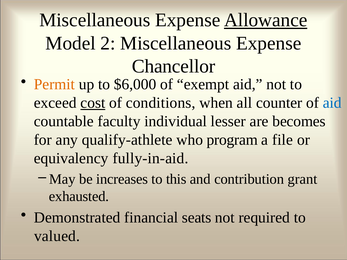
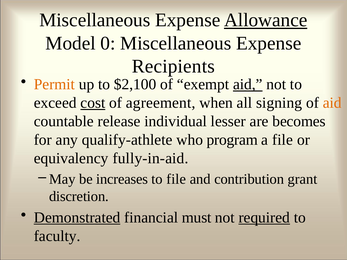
2: 2 -> 0 (108, 43)
Chancellor: Chancellor -> Recipients (173, 66)
$6,000: $6,000 -> $2,100 (135, 84)
aid underline: none -> present (248, 84)
conditions: conditions -> agreement (161, 103)
counter: counter -> signing (279, 103)
aid colour: blue -> orange (332, 103)
faculty: faculty -> release (119, 121)
to this: this -> file (176, 179)
exhausted: exhausted -> discretion (79, 197)
Demonstrated underline: none -> present (77, 218)
seats: seats -> must (197, 218)
required underline: none -> present (264, 218)
valued: valued -> faculty (57, 236)
